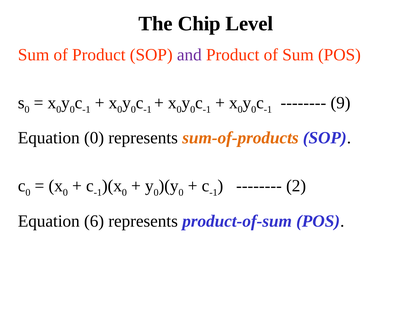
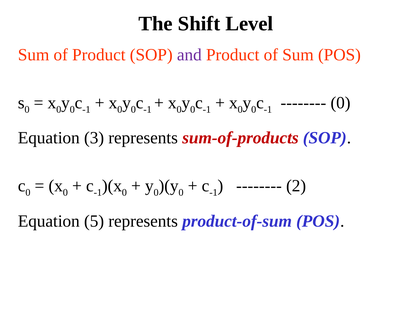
Chip: Chip -> Shift (199, 24)
9: 9 -> 0 (341, 103)
Equation 0: 0 -> 3 (94, 138)
sum-of-products colour: orange -> red (240, 138)
6: 6 -> 5 (94, 221)
